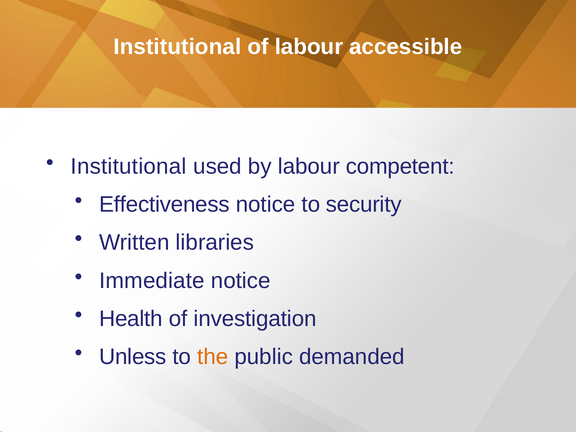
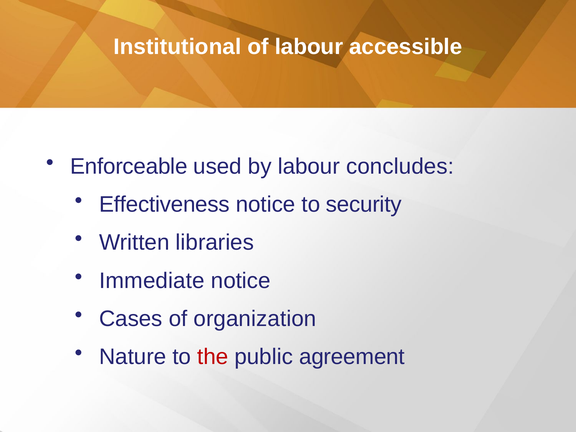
Institutional: Institutional -> Enforceable (129, 166)
competent: competent -> concludes (400, 166)
Health: Health -> Cases (131, 319)
investigation: investigation -> organization (255, 319)
Unless: Unless -> Nature (133, 357)
the colour: orange -> red (213, 357)
demanded: demanded -> agreement (352, 357)
